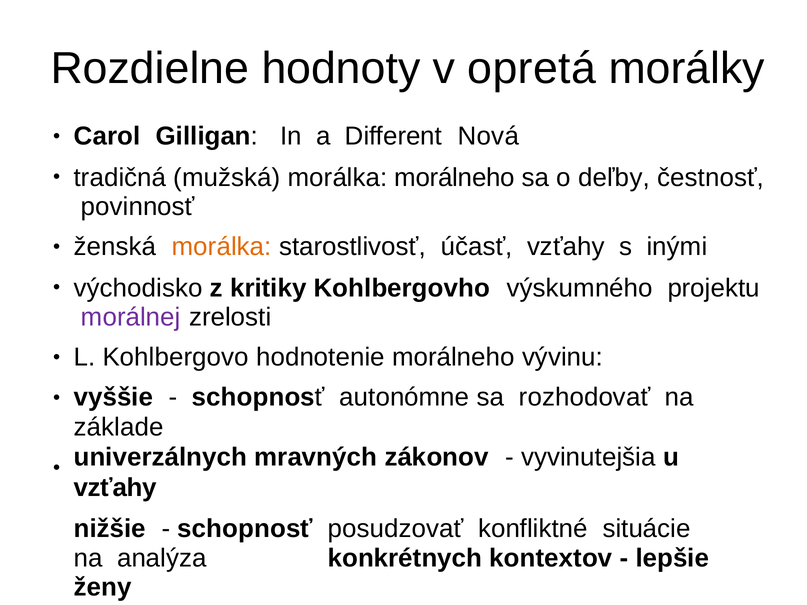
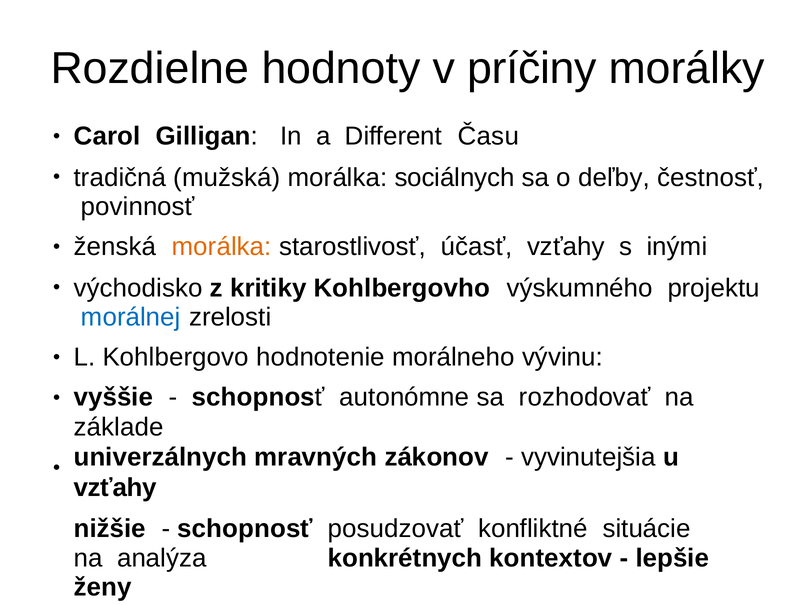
opretá: opretá -> príčiny (532, 68)
Nová: Nová -> Času (488, 136)
morálka morálneho: morálneho -> sociálnych (454, 177)
morálnej colour: purple -> blue (131, 317)
